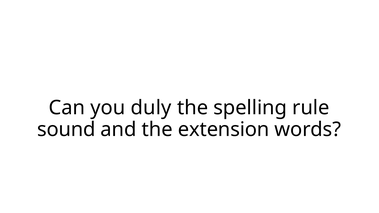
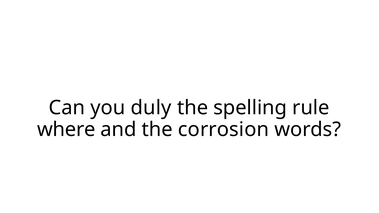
sound: sound -> where (66, 130)
extension: extension -> corrosion (223, 130)
